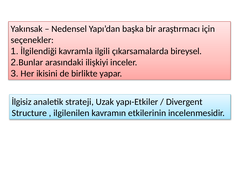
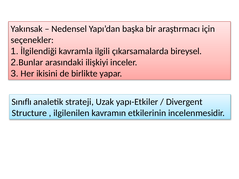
İlgisiz: İlgisiz -> Sınıflı (22, 102)
